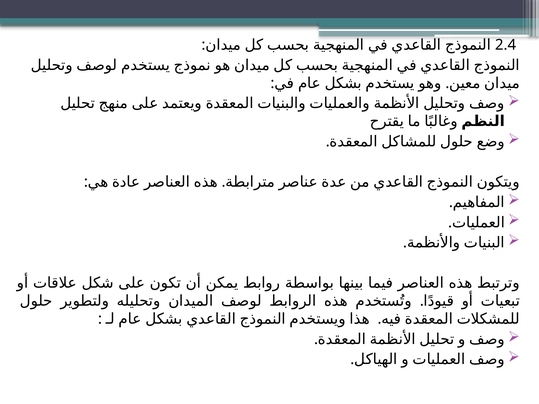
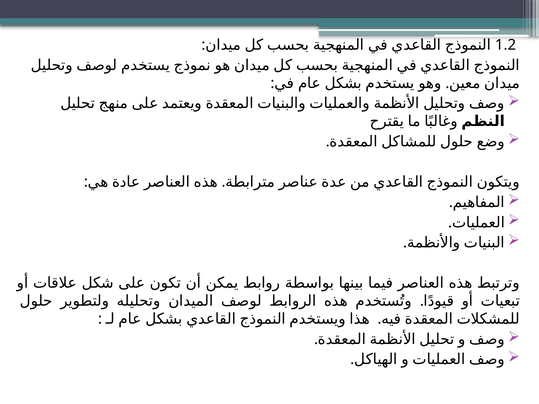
2.4: 2.4 -> 1.2 (506, 45)
